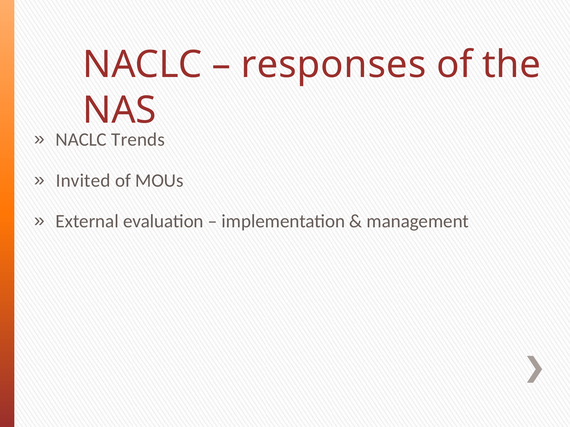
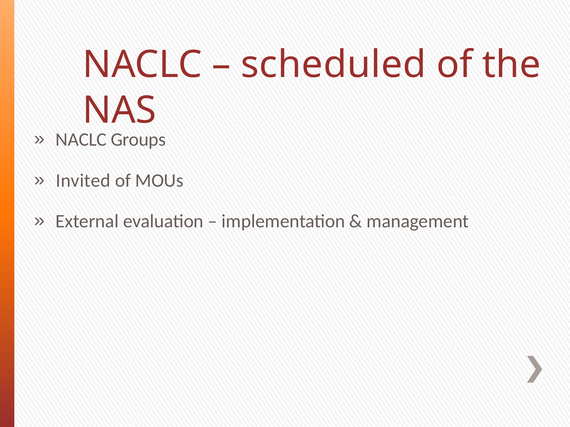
responses: responses -> scheduled (333, 65)
Trends: Trends -> Groups (138, 140)
